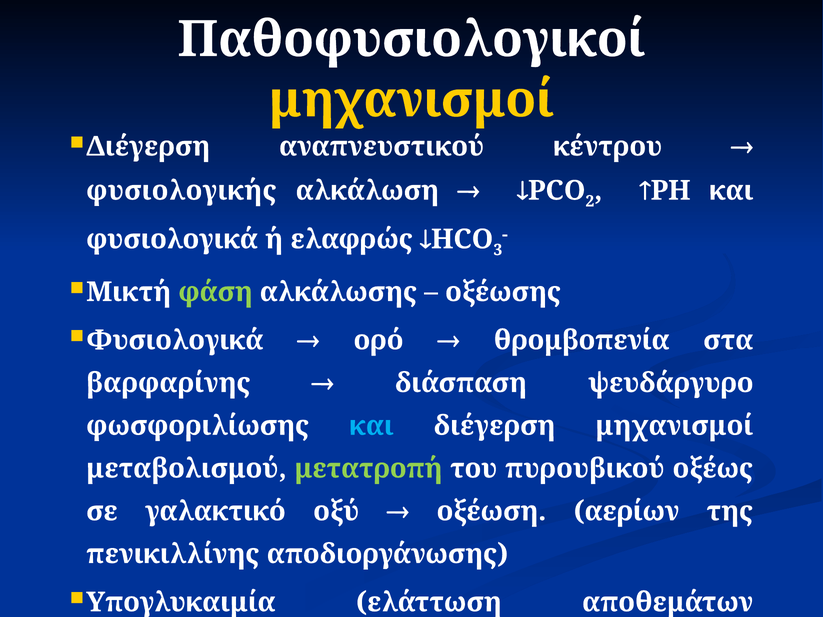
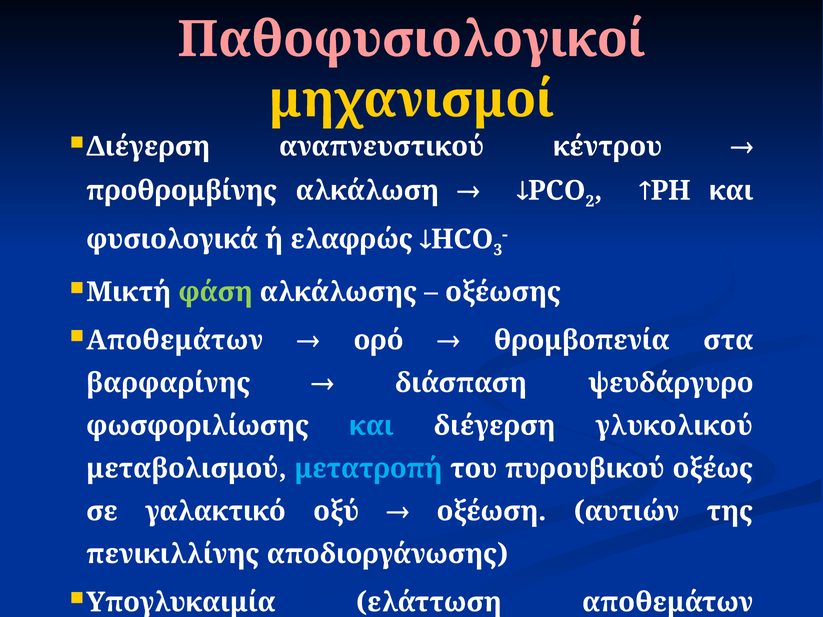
Παθοφυσιολογικοί colour: white -> pink (411, 39)
φυσιολογικής: φυσιολογικής -> προθρομβίνης (182, 191)
Φυσιολογικά: Φυσιολογικά -> Αποθεμάτων (175, 340)
διέγερση μηχανισμοί: μηχανισμοί -> γλυκολικού (674, 426)
μετατροπή colour: light green -> light blue (369, 469)
αερίων: αερίων -> αυτιών (627, 511)
